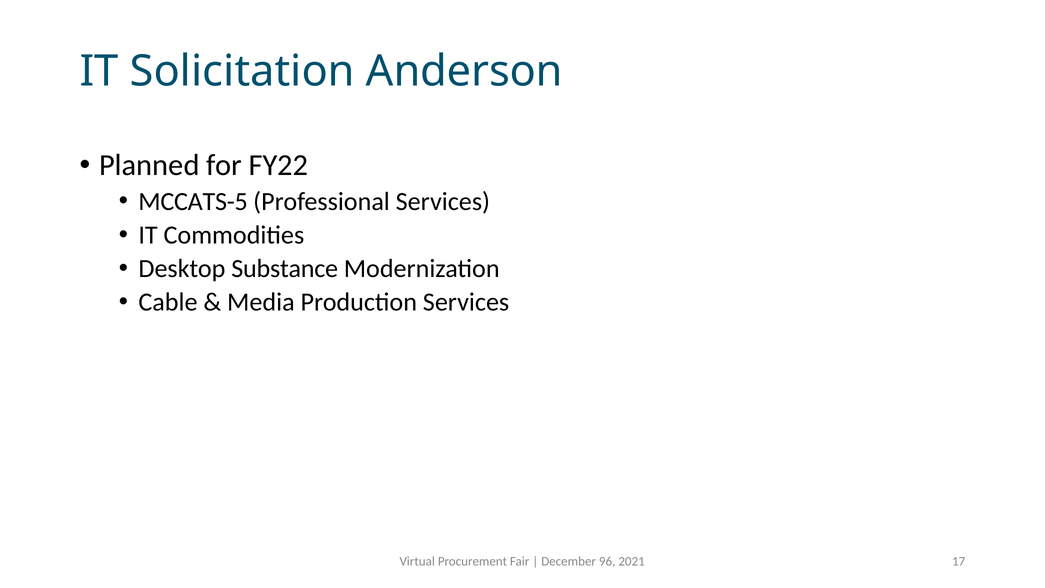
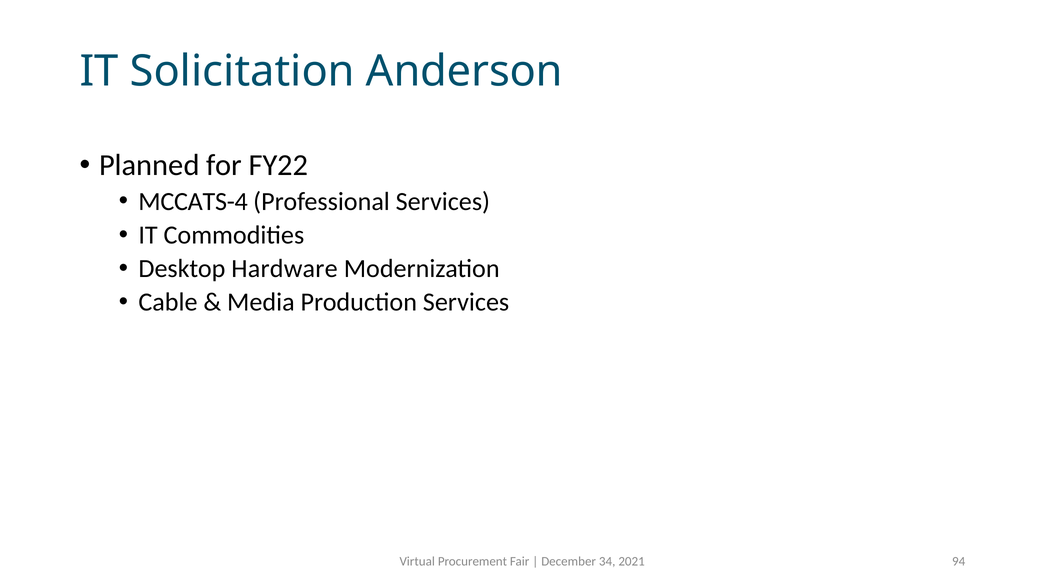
MCCATS-5: MCCATS-5 -> MCCATS-4 (193, 201)
Substance: Substance -> Hardware (284, 269)
96: 96 -> 34 (607, 561)
17: 17 -> 94 (959, 561)
